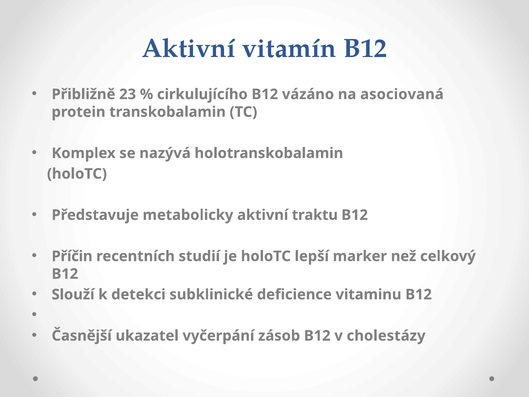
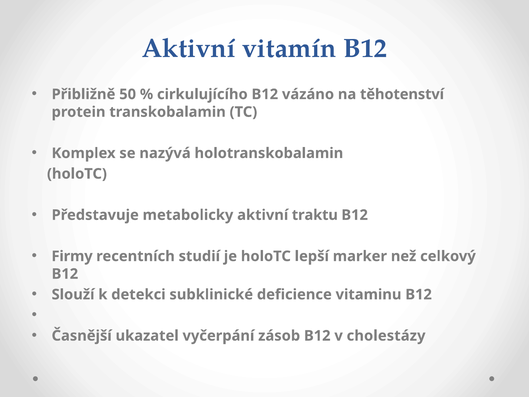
23: 23 -> 50 (128, 94)
asociovaná: asociovaná -> těhotenství (402, 94)
Příčin: Příčin -> Firmy (72, 256)
